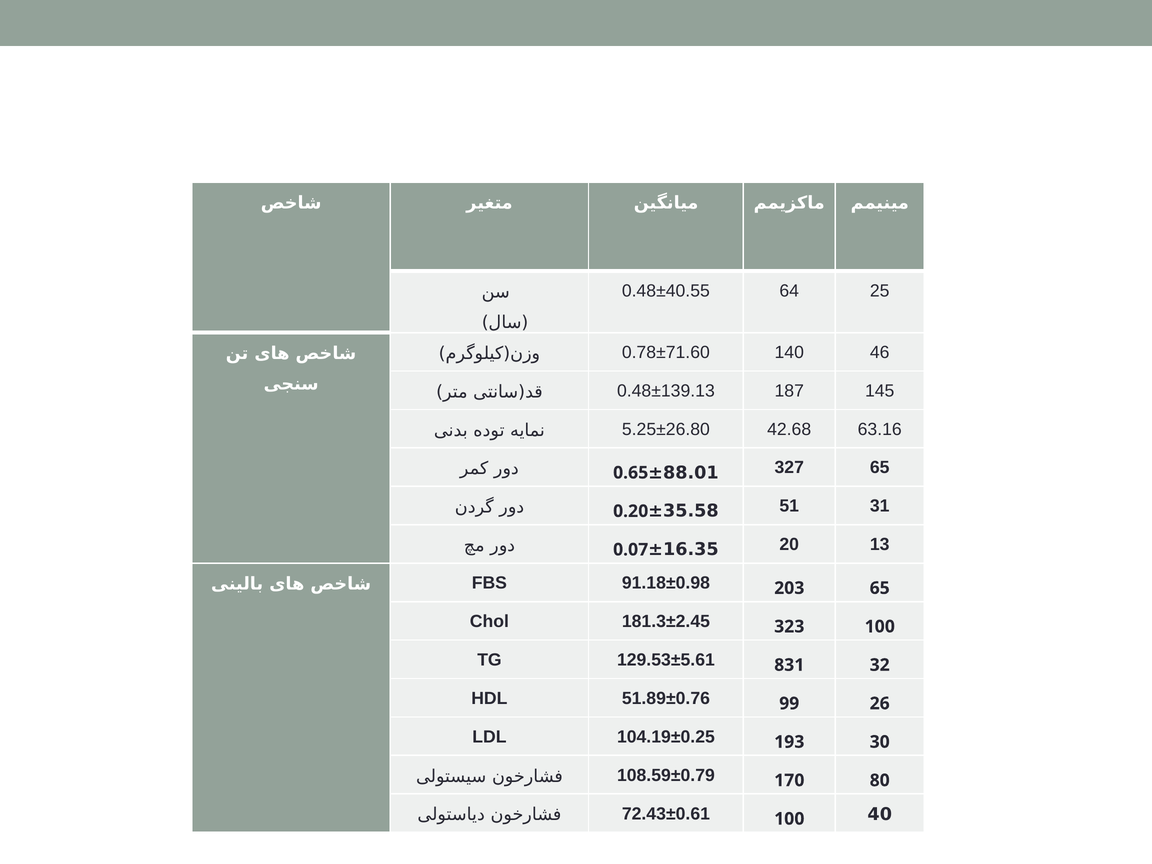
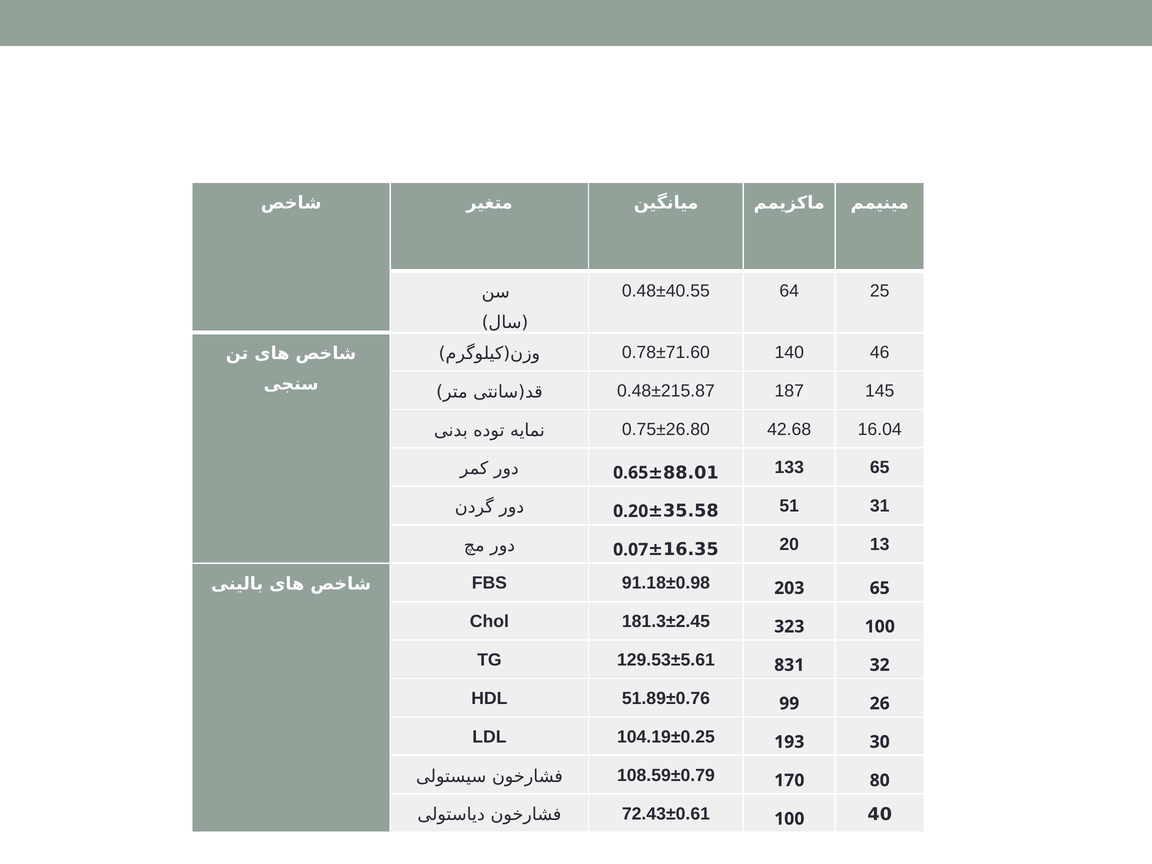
0.48±139.13: 0.48±139.13 -> 0.48±215.87 (666, 391)
5.25±26.80: 5.25±26.80 -> 0.75±26.80 (666, 429)
63.16: 63.16 -> 16.04 (880, 429)
327: 327 -> 133 (789, 468)
